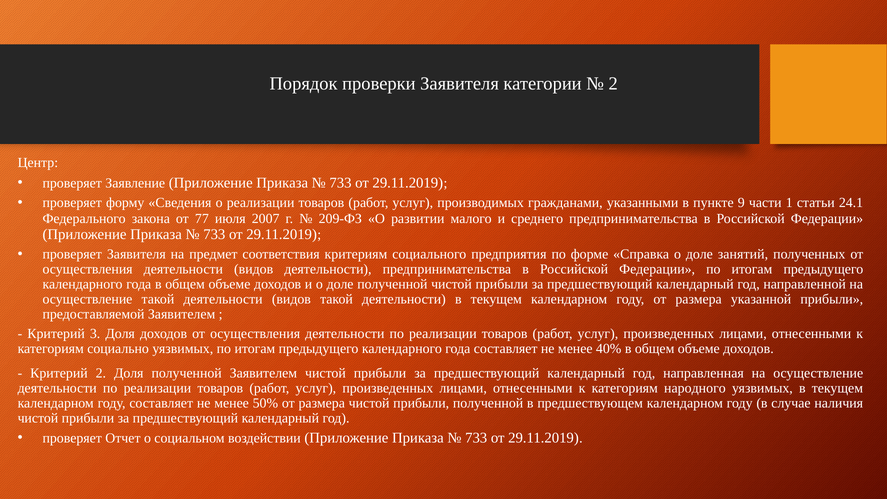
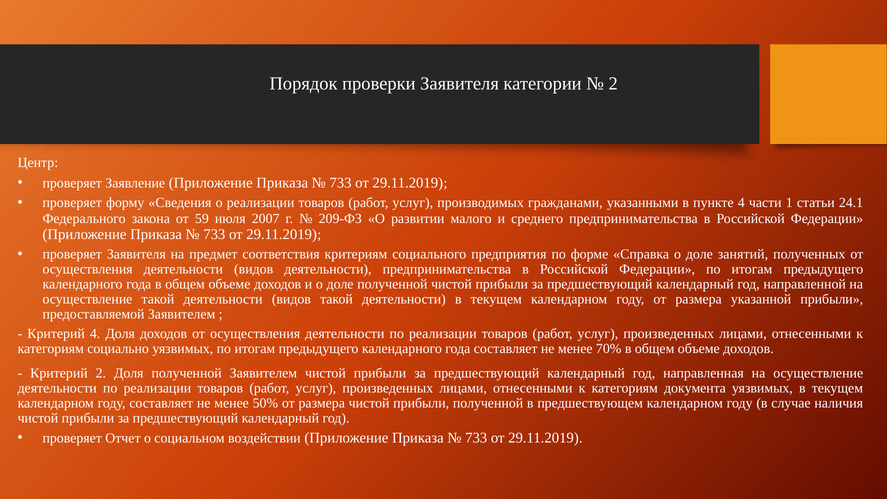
пункте 9: 9 -> 4 (741, 203)
77: 77 -> 59 (202, 218)
Критерий 3: 3 -> 4 (95, 334)
40%: 40% -> 70% (609, 349)
народного: народного -> документа (695, 388)
